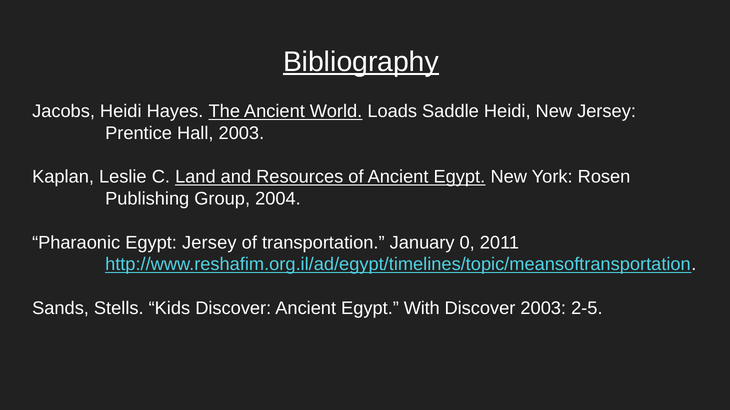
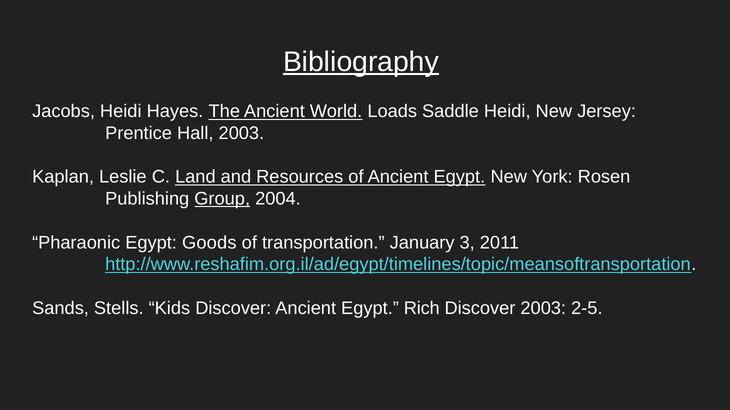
Group underline: none -> present (222, 199)
Egypt Jersey: Jersey -> Goods (209, 243)
0: 0 -> 3 (467, 243)
With: With -> Rich (422, 309)
